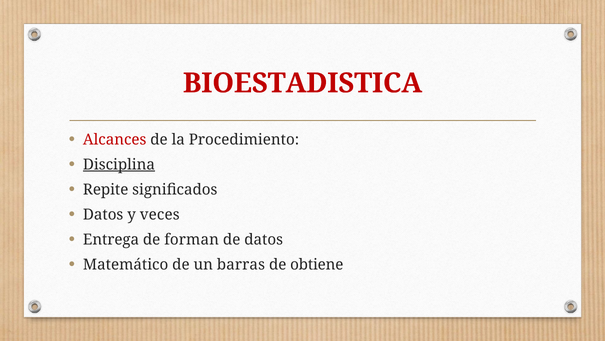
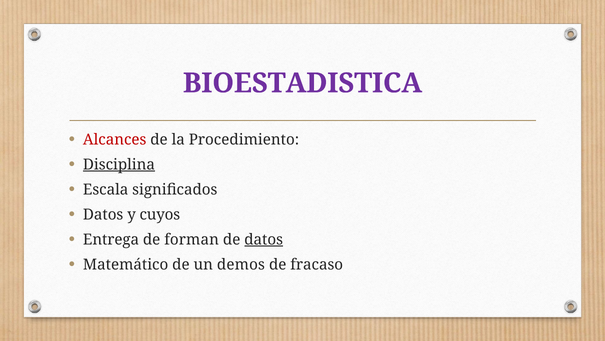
BIOESTADISTICA colour: red -> purple (303, 83)
Repite: Repite -> Escala (106, 189)
veces: veces -> cuyos (160, 214)
datos underline: none -> present (264, 239)
barras: barras -> demos (241, 264)
obtiene: obtiene -> fracaso (317, 264)
